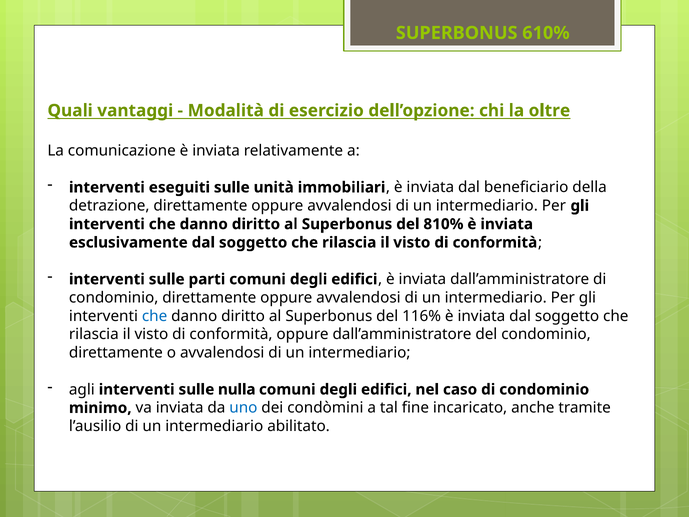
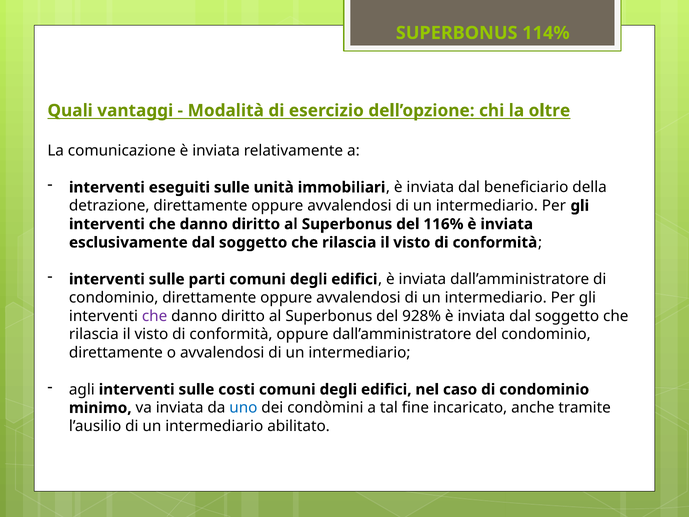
610%: 610% -> 114% (546, 33)
810%: 810% -> 116% (443, 224)
che colour: blue -> purple (155, 316)
116%: 116% -> 928% (422, 316)
nulla: nulla -> costi (237, 389)
